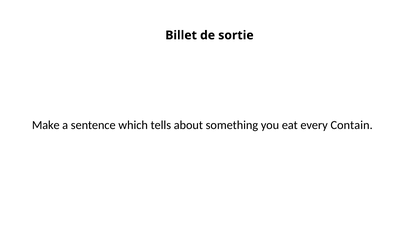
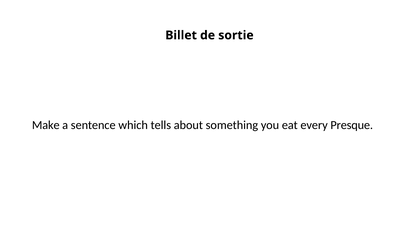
Contain: Contain -> Presque (352, 125)
